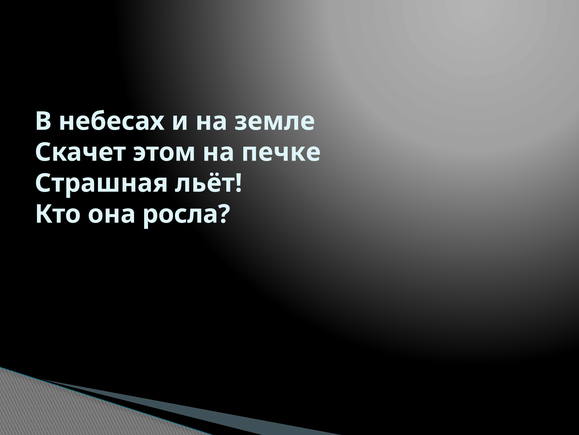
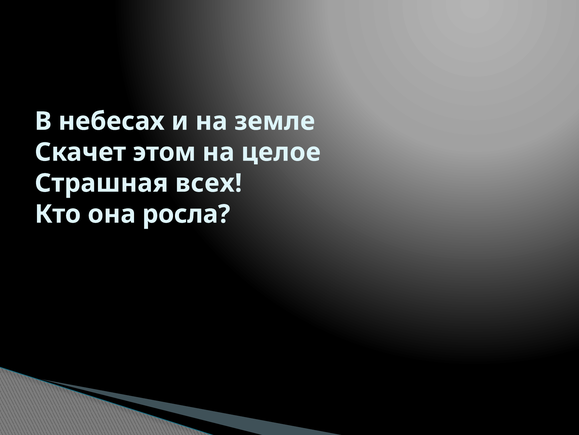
печке: печке -> целое (281, 152)
льёт: льёт -> всех (209, 183)
